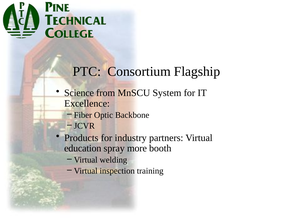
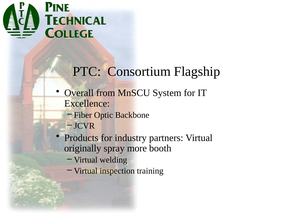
Science: Science -> Overall (79, 93)
education: education -> originally (83, 148)
